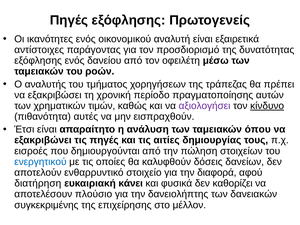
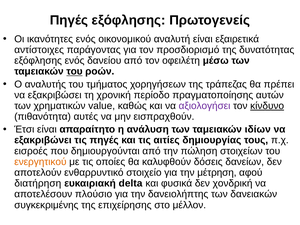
του underline: none -> present (74, 71)
τιμών: τιμών -> value (102, 106)
όπου: όπου -> ιδίων (258, 129)
ενεργητικού colour: blue -> orange (40, 162)
διαφορά: διαφορά -> μέτρηση (217, 173)
κάνει: κάνει -> delta (131, 183)
καθορίζει: καθορίζει -> χονδρική (233, 183)
